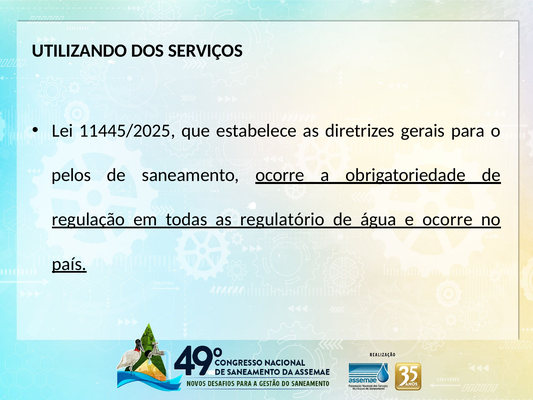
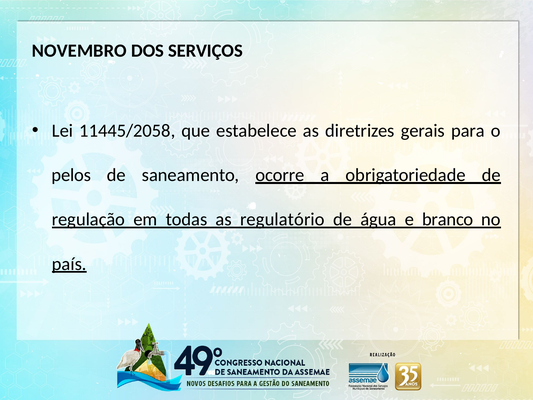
UTILIZANDO: UTILIZANDO -> NOVEMBRO (79, 51)
11445/2025: 11445/2025 -> 11445/2058 (127, 131)
e ocorre: ocorre -> branco (448, 219)
